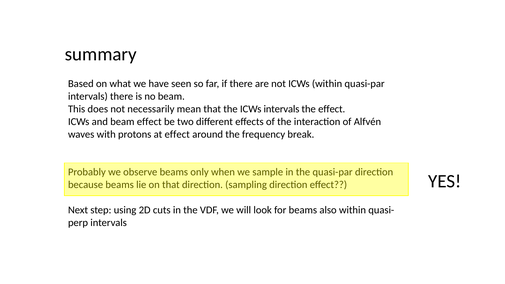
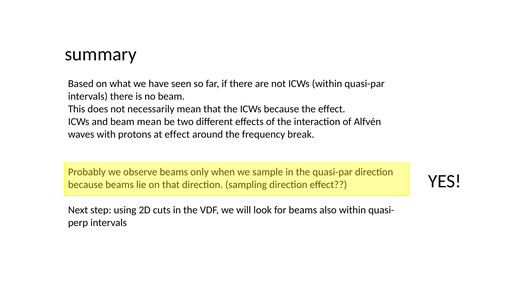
ICWs intervals: intervals -> because (281, 109)
beam effect: effect -> mean (149, 122)
